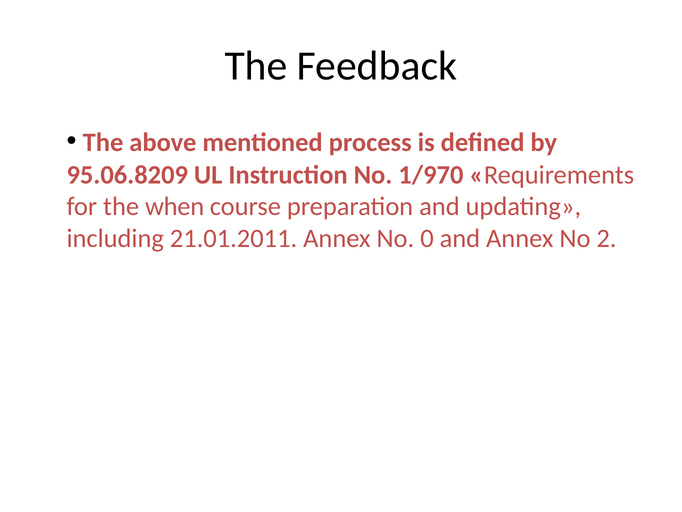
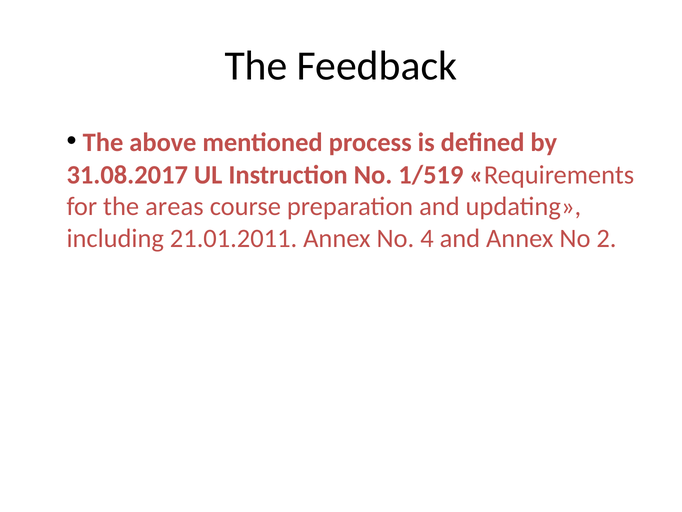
95.06.8209: 95.06.8209 -> 31.08.2017 (127, 175)
1/970: 1/970 -> 1/519 (431, 175)
when: when -> areas (174, 206)
0: 0 -> 4 (427, 238)
